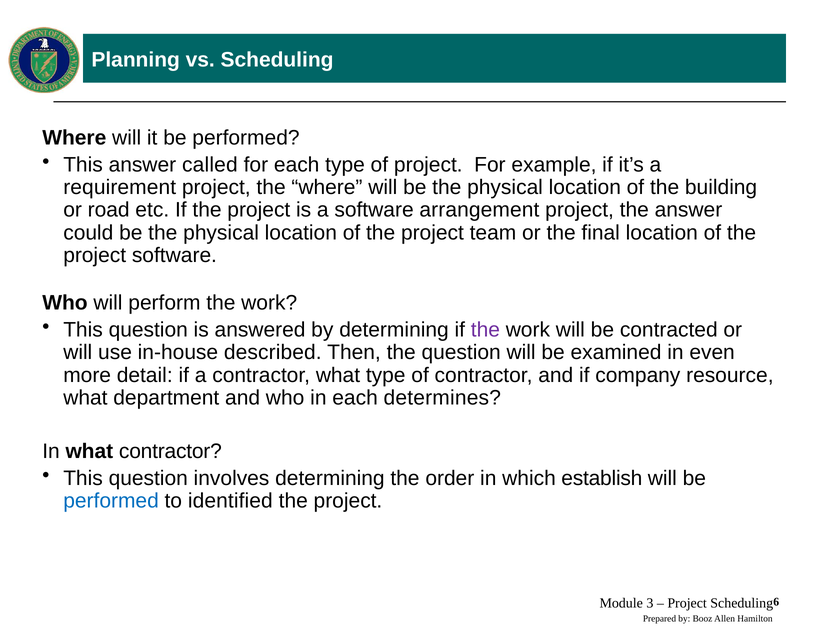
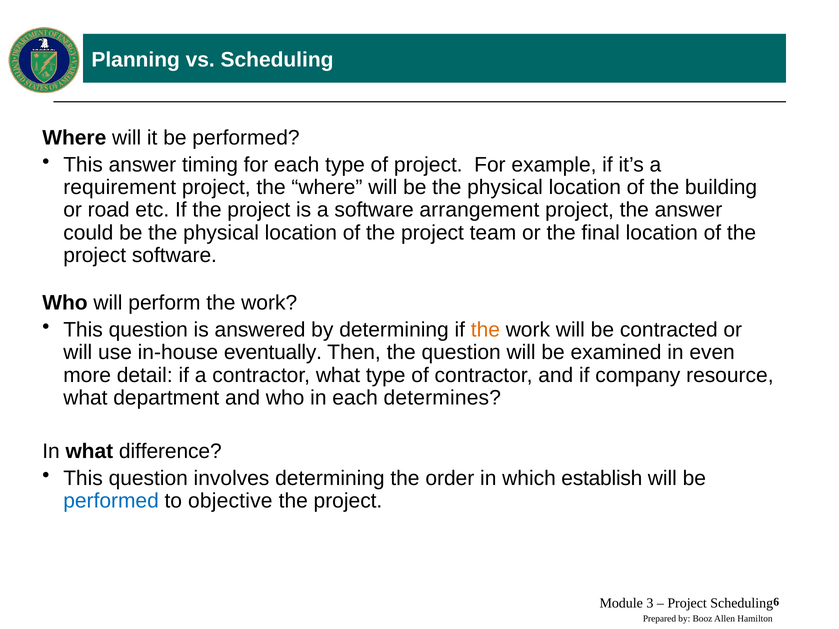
called: called -> timing (210, 165)
the colour: purple -> orange (485, 330)
described: described -> eventually (273, 353)
what contractor: contractor -> difference (170, 452)
identified: identified -> objective (230, 501)
